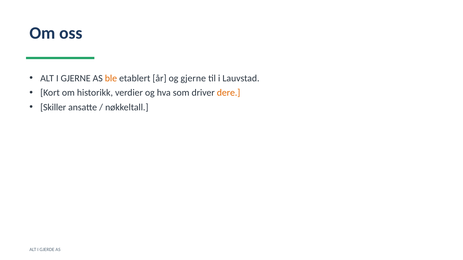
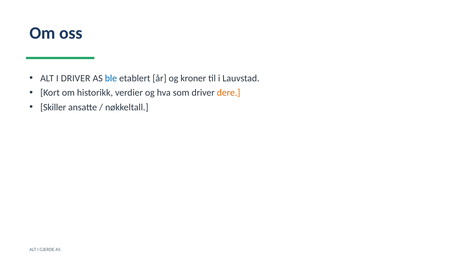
I GJERNE: GJERNE -> DRIVER (76, 78)
ble colour: orange -> blue (111, 78)
og gjerne: gjerne -> kroner (193, 78)
